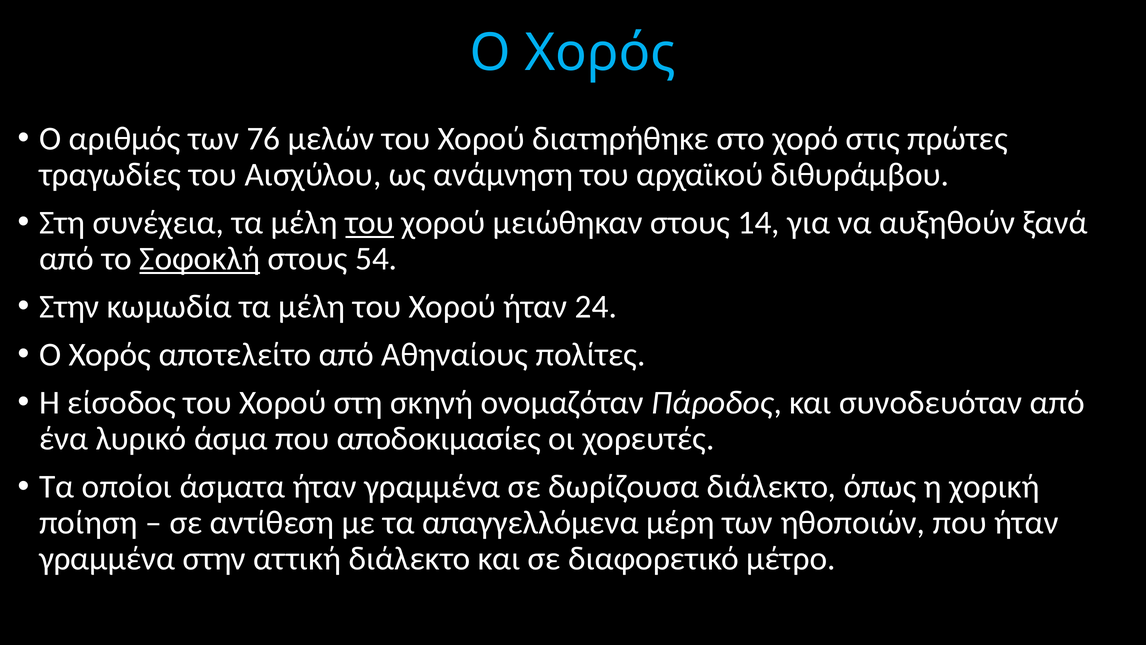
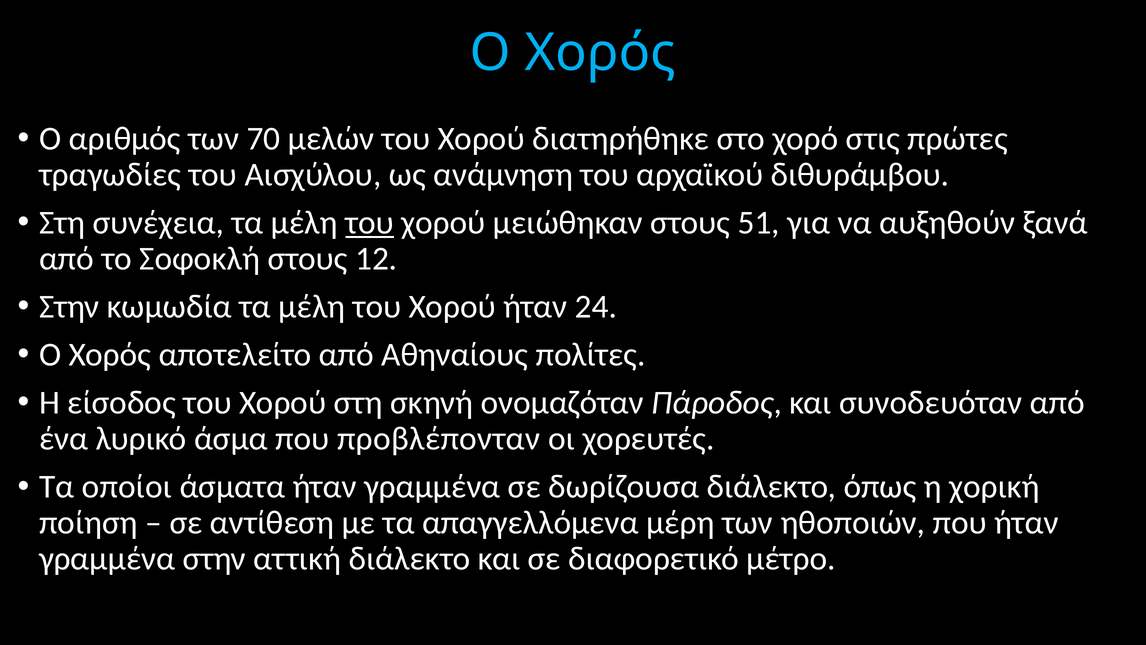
76: 76 -> 70 (263, 138)
14: 14 -> 51 (759, 223)
Σοφοκλή underline: present -> none (200, 259)
54: 54 -> 12 (376, 259)
αποδοκιμασίες: αποδοκιμασίες -> προβλέπονταν (439, 439)
